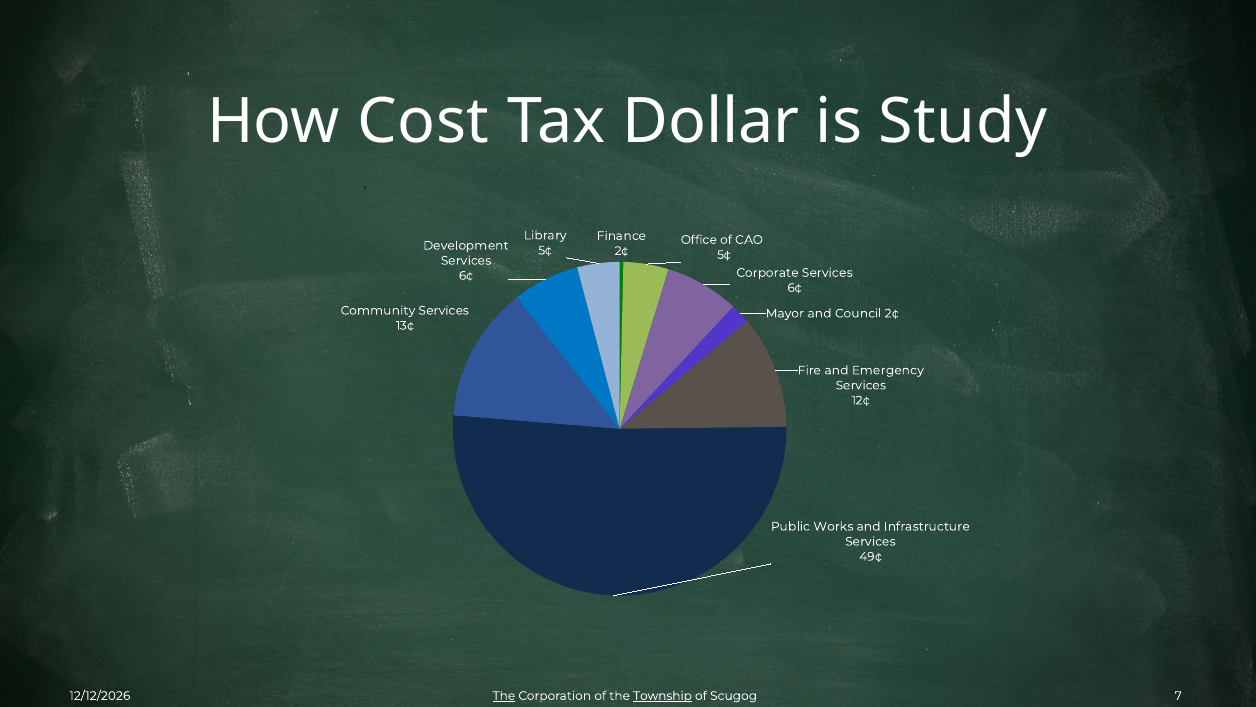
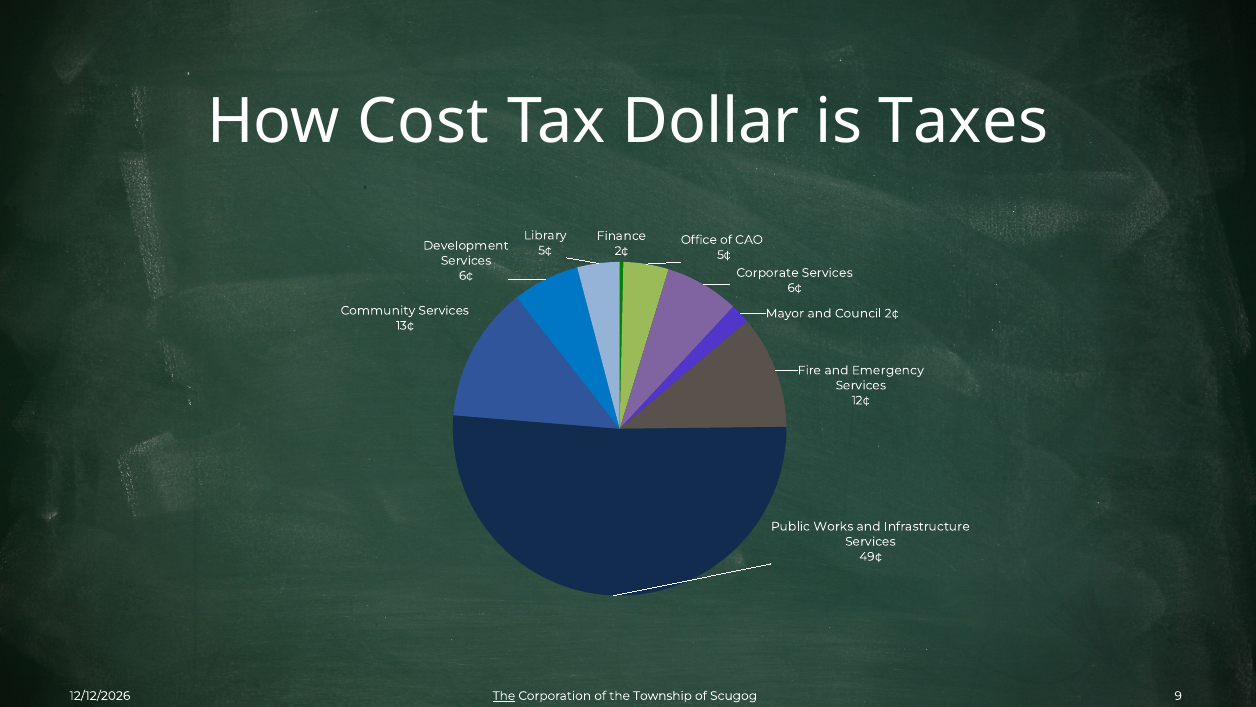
Study: Study -> Taxes (963, 122)
Township underline: present -> none (663, 695)
7: 7 -> 9 (1178, 695)
